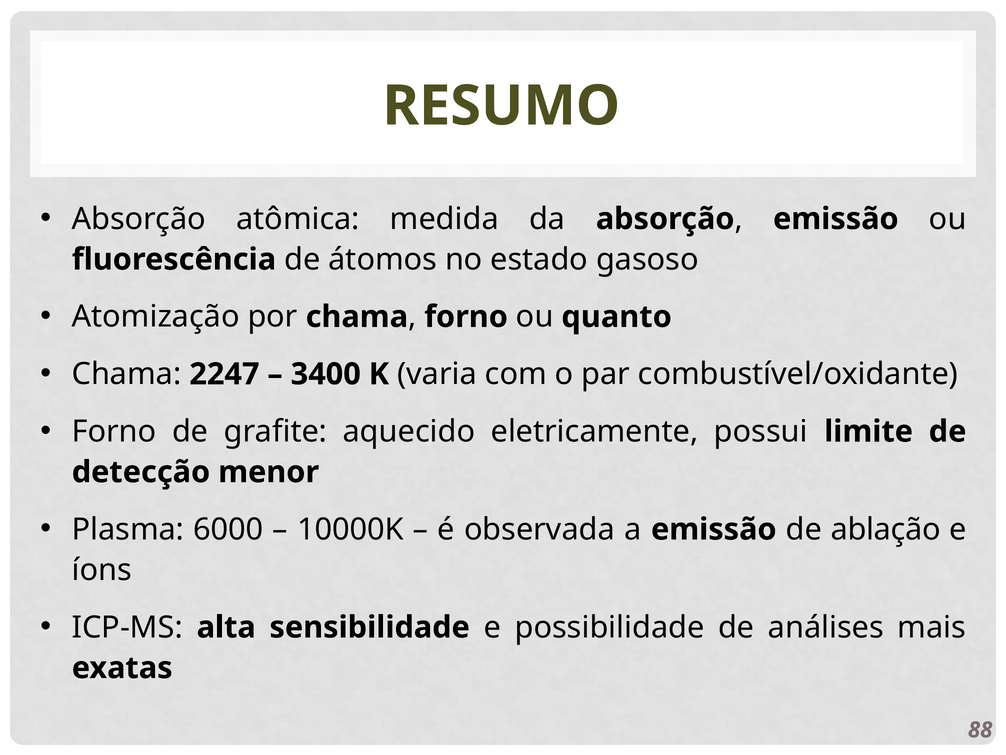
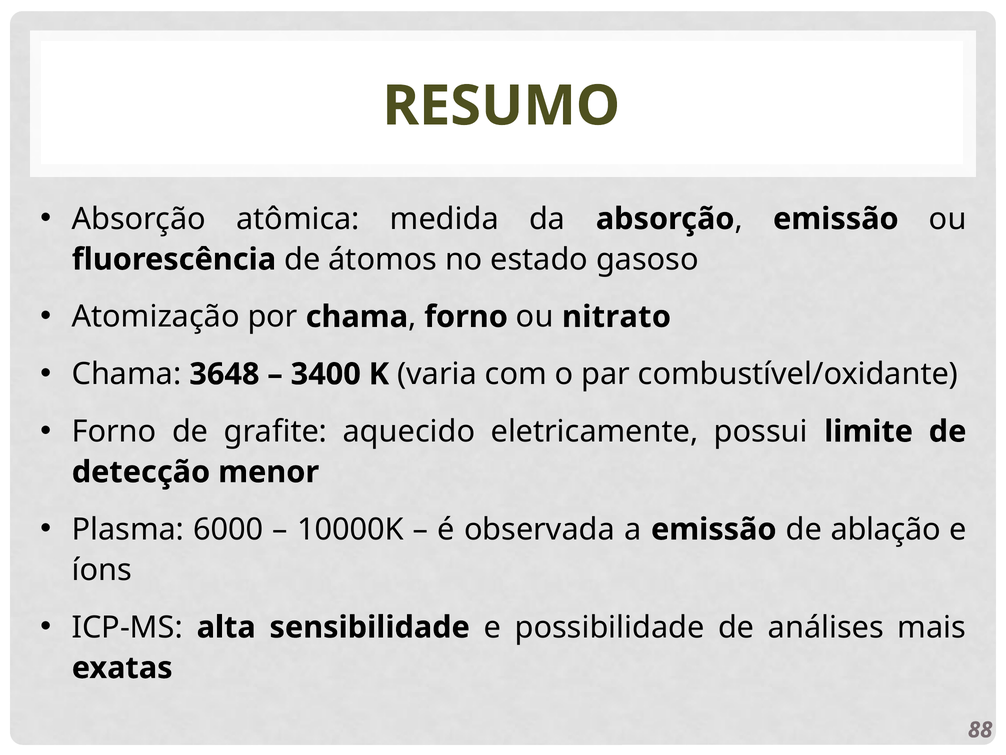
quanto: quanto -> nitrato (616, 317)
2247: 2247 -> 3648 (224, 374)
